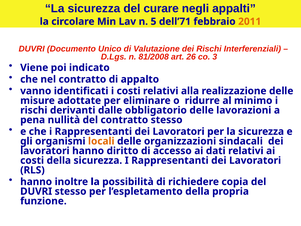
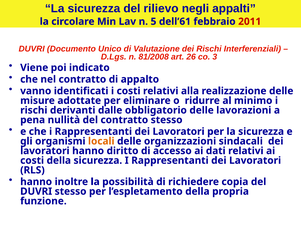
curare: curare -> rilievo (161, 9)
dell’71: dell’71 -> dell’61 (175, 21)
2011 colour: orange -> red (250, 21)
